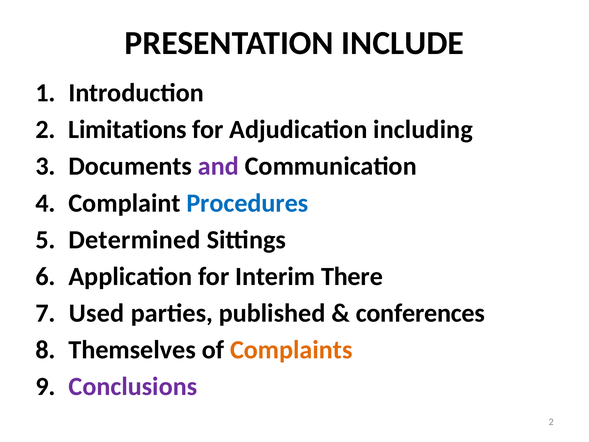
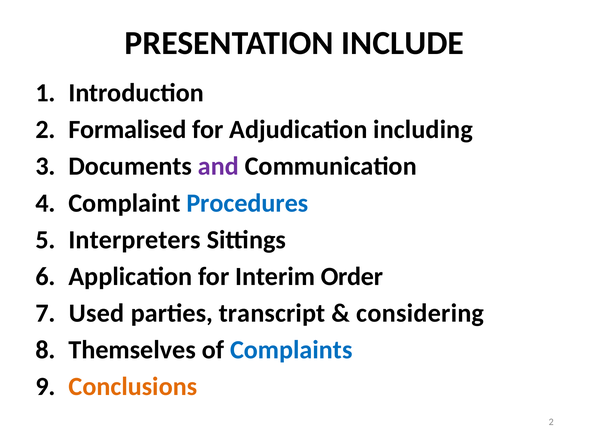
Limitations: Limitations -> Formalised (127, 130)
Determined: Determined -> Interpreters (135, 240)
There: There -> Order (352, 276)
published: published -> transcript (272, 313)
conferences: conferences -> considering (420, 313)
Complaints colour: orange -> blue (291, 350)
Conclusions colour: purple -> orange (133, 386)
